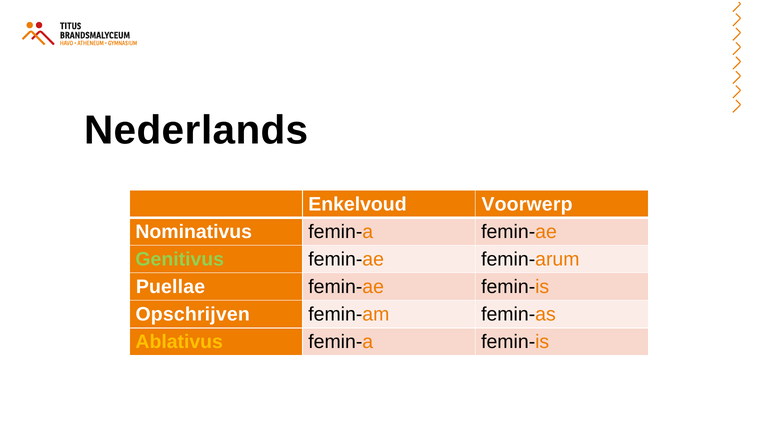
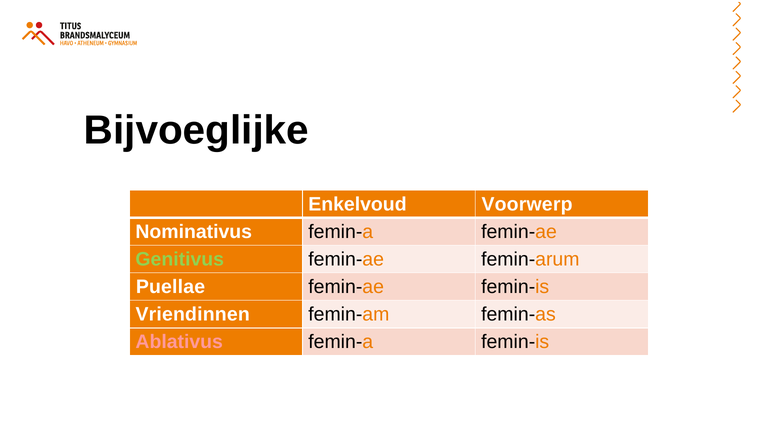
Nederlands: Nederlands -> Bijvoeglijke (196, 130)
Opschrijven: Opschrijven -> Vriendinnen (193, 314)
Ablativus colour: yellow -> pink (179, 342)
